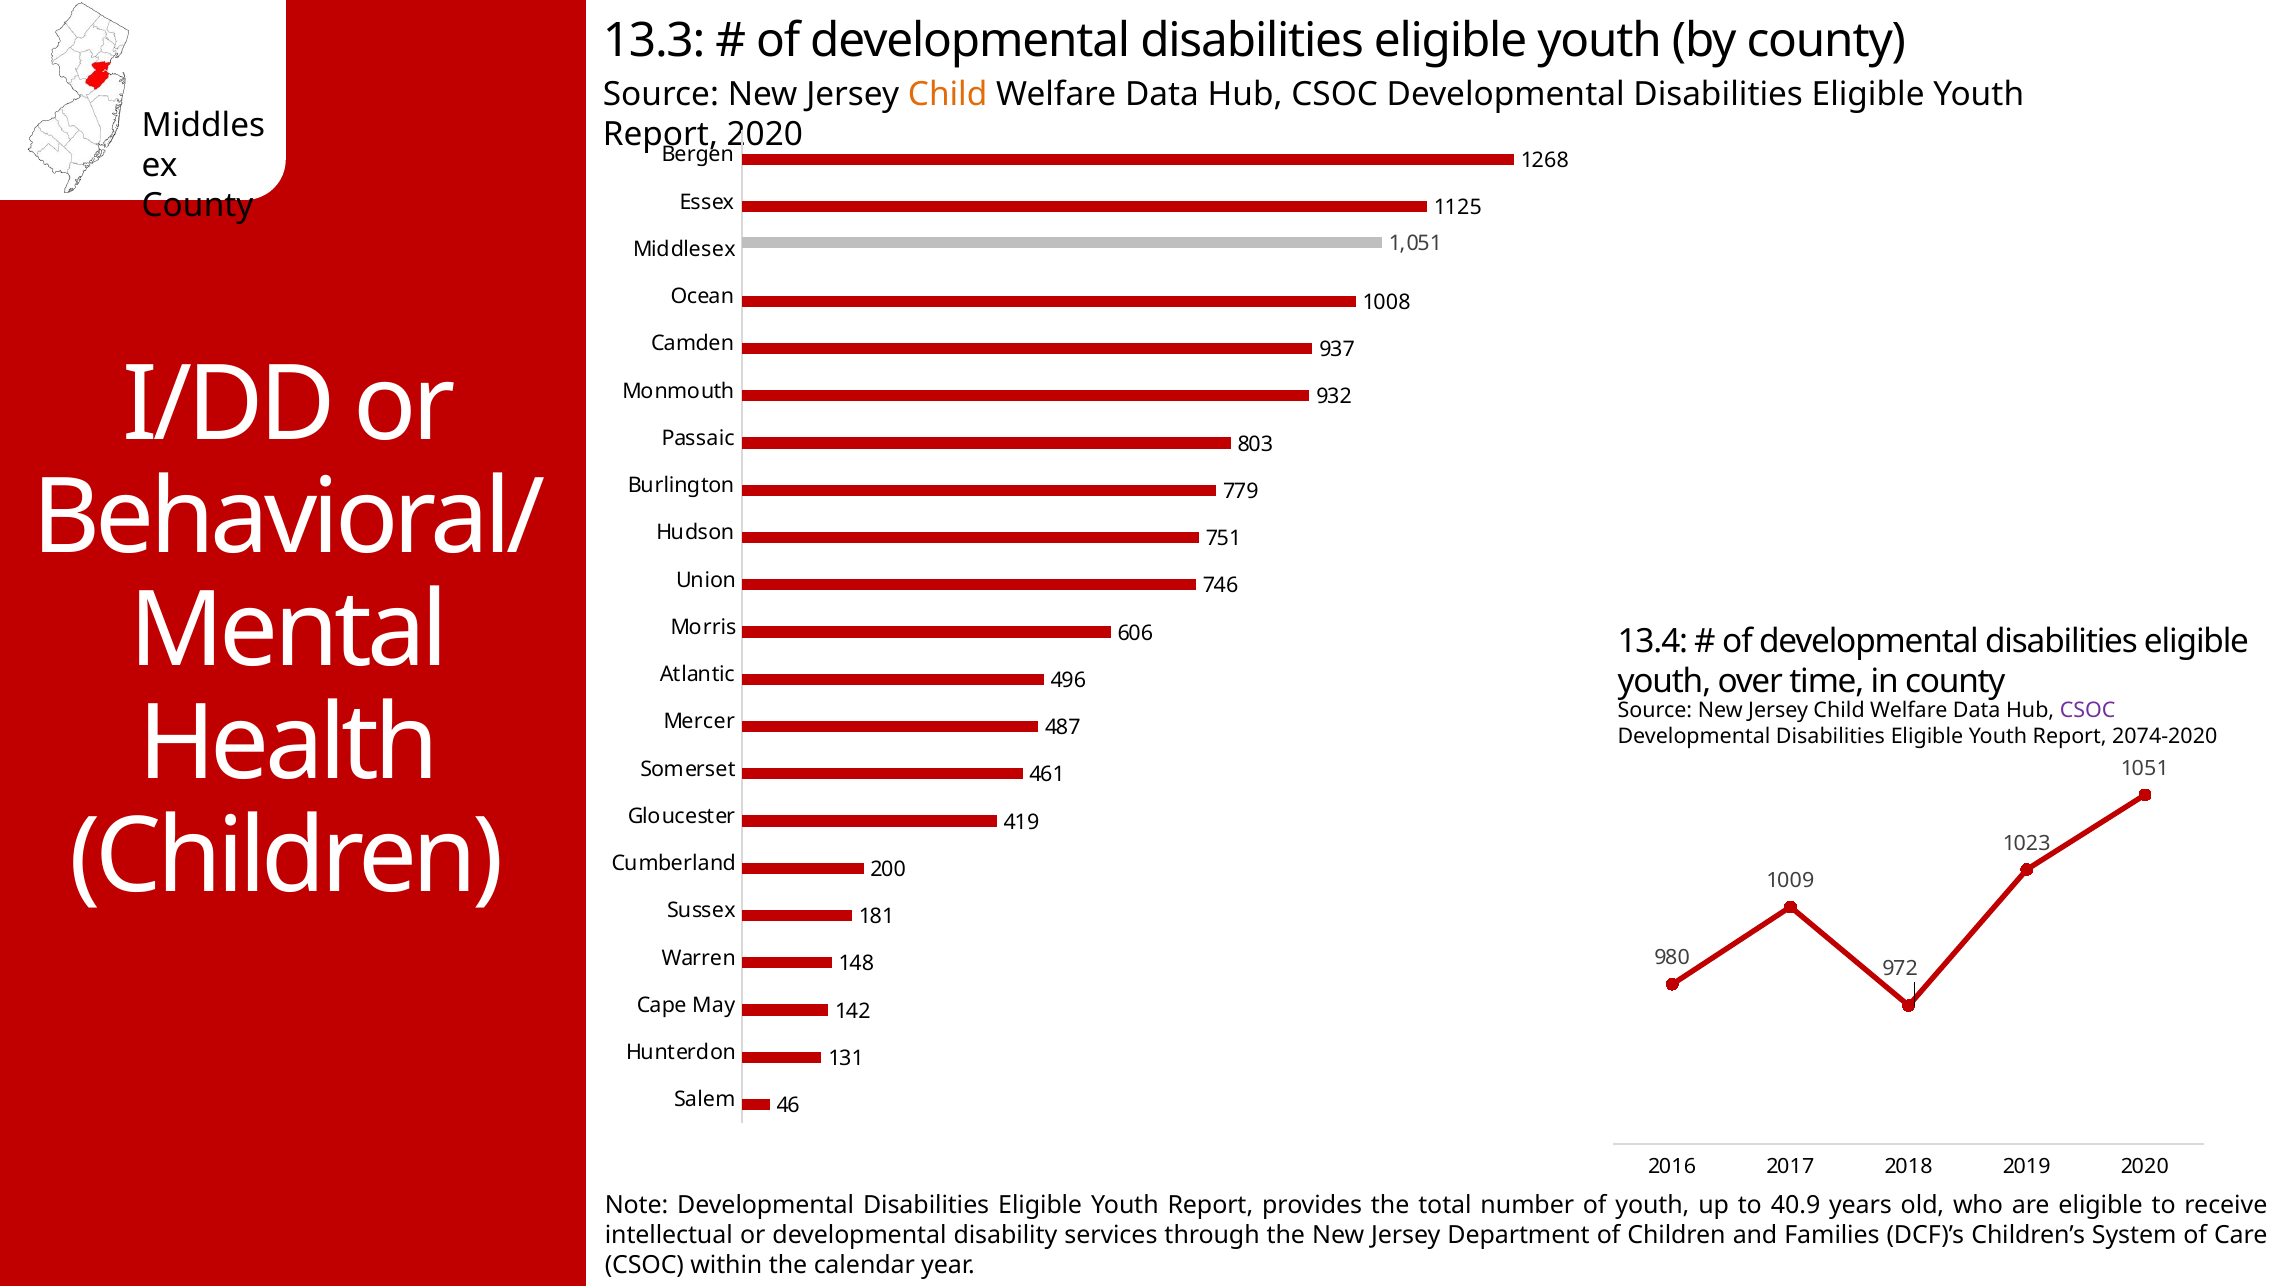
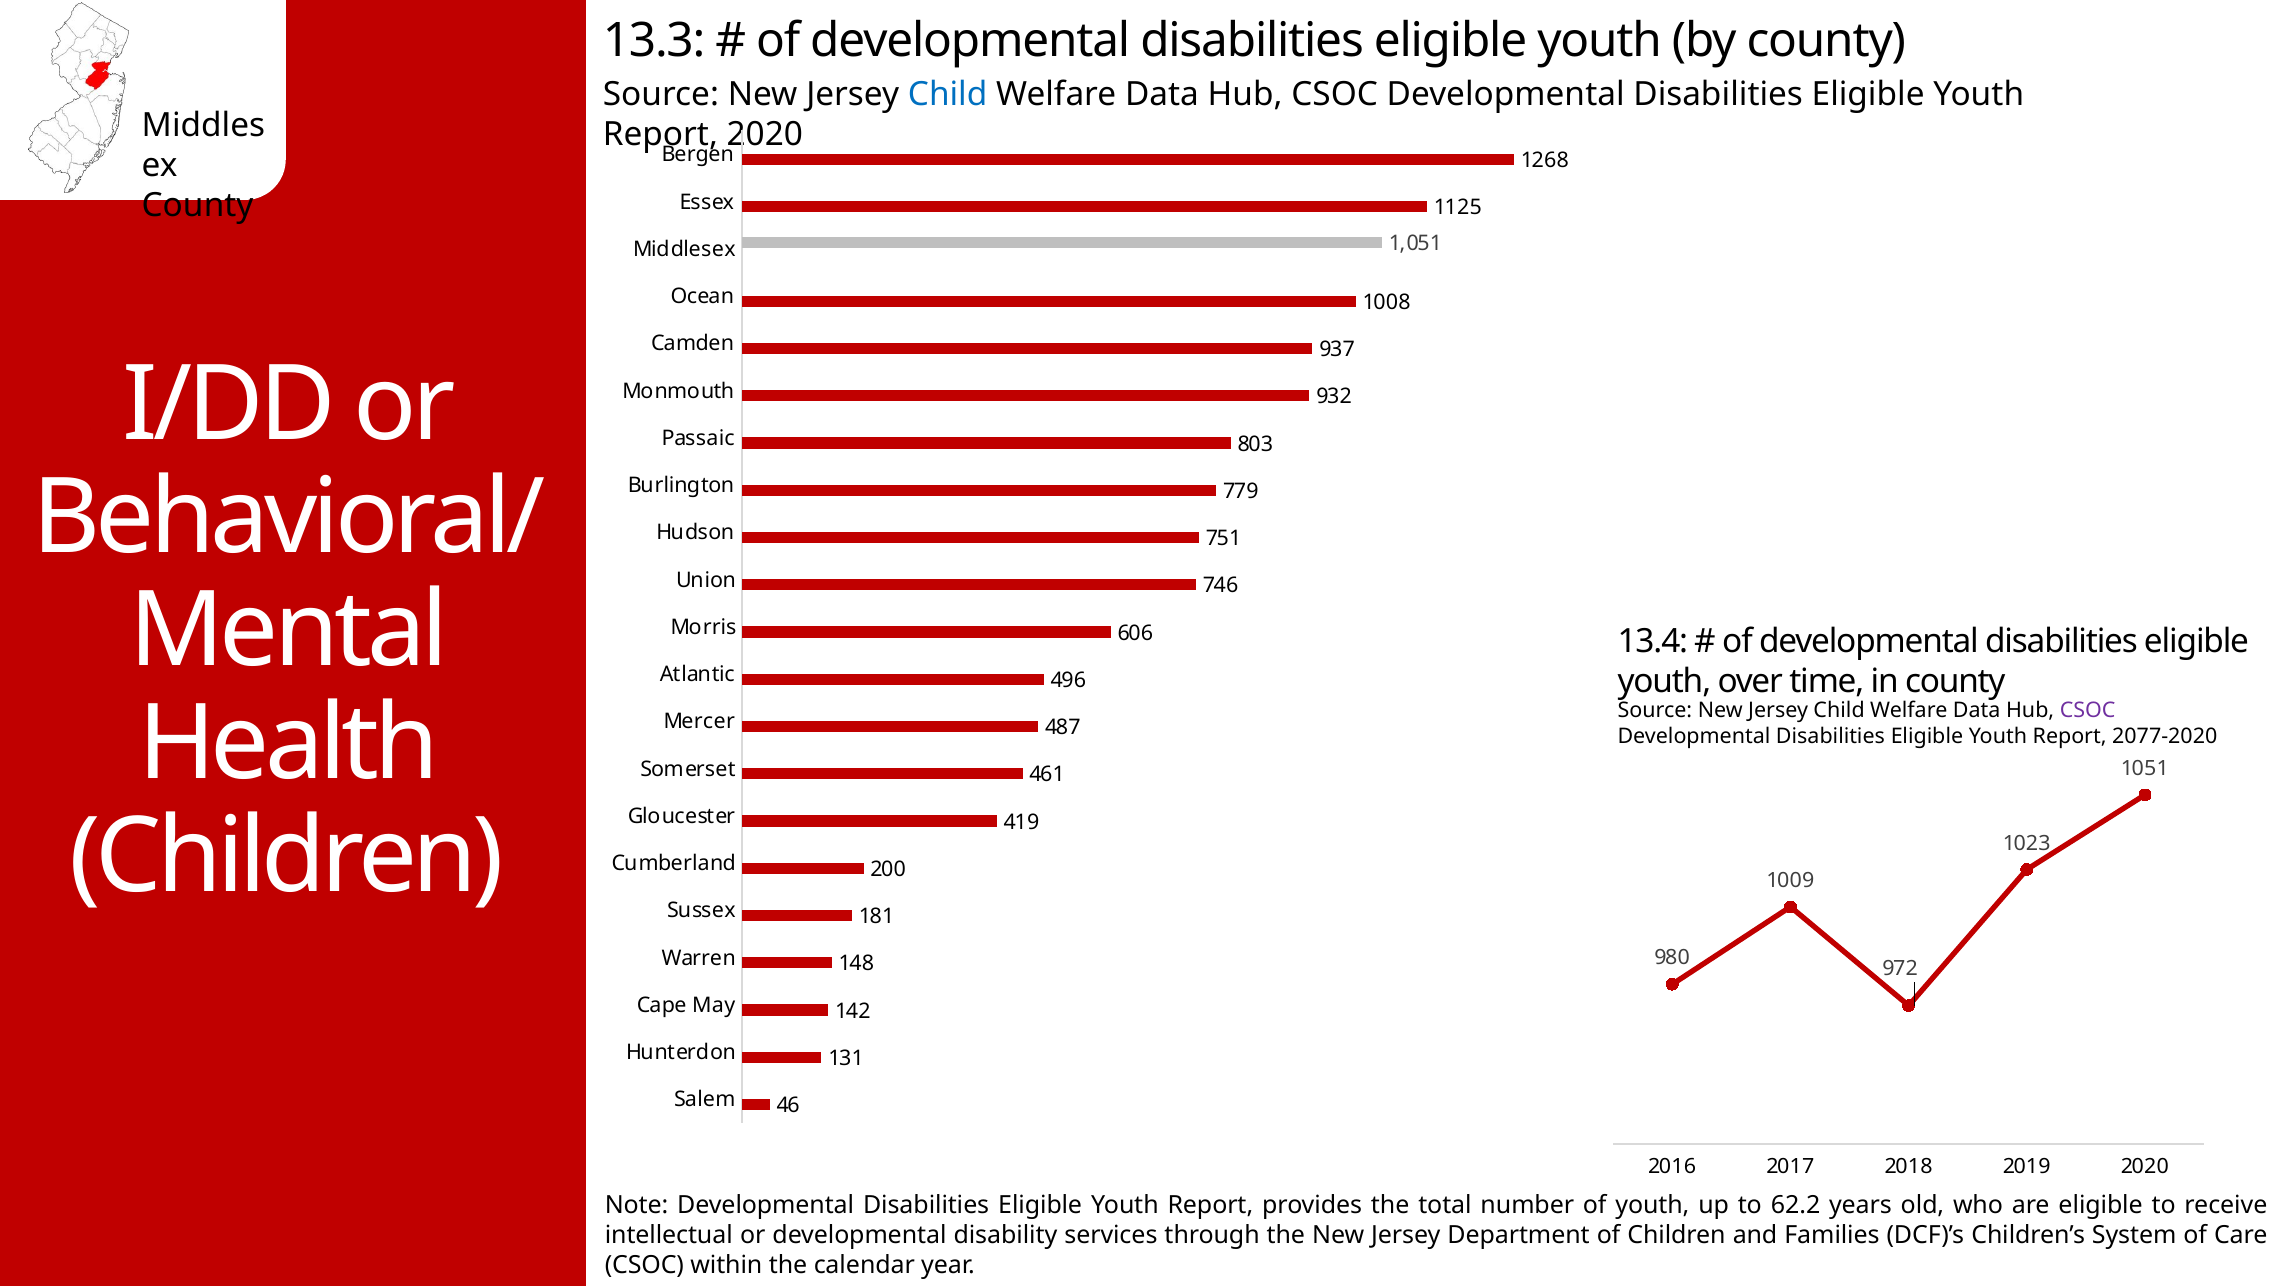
Child colour: orange -> blue (948, 94)
2074-2020: 2074-2020 -> 2077-2020 (2165, 737)
40.9: 40.9 -> 62.2 (1796, 1205)
